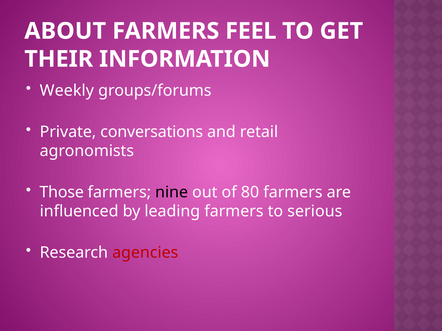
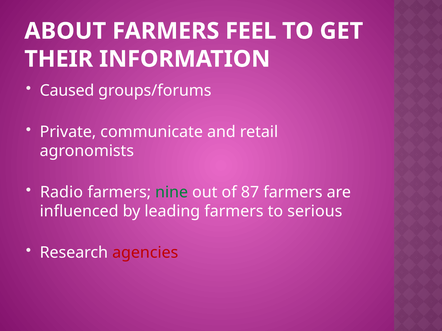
Weekly: Weekly -> Caused (67, 91)
conversations: conversations -> communicate (152, 132)
Those: Those -> Radio (61, 192)
nine colour: black -> green (172, 192)
80: 80 -> 87 (250, 192)
